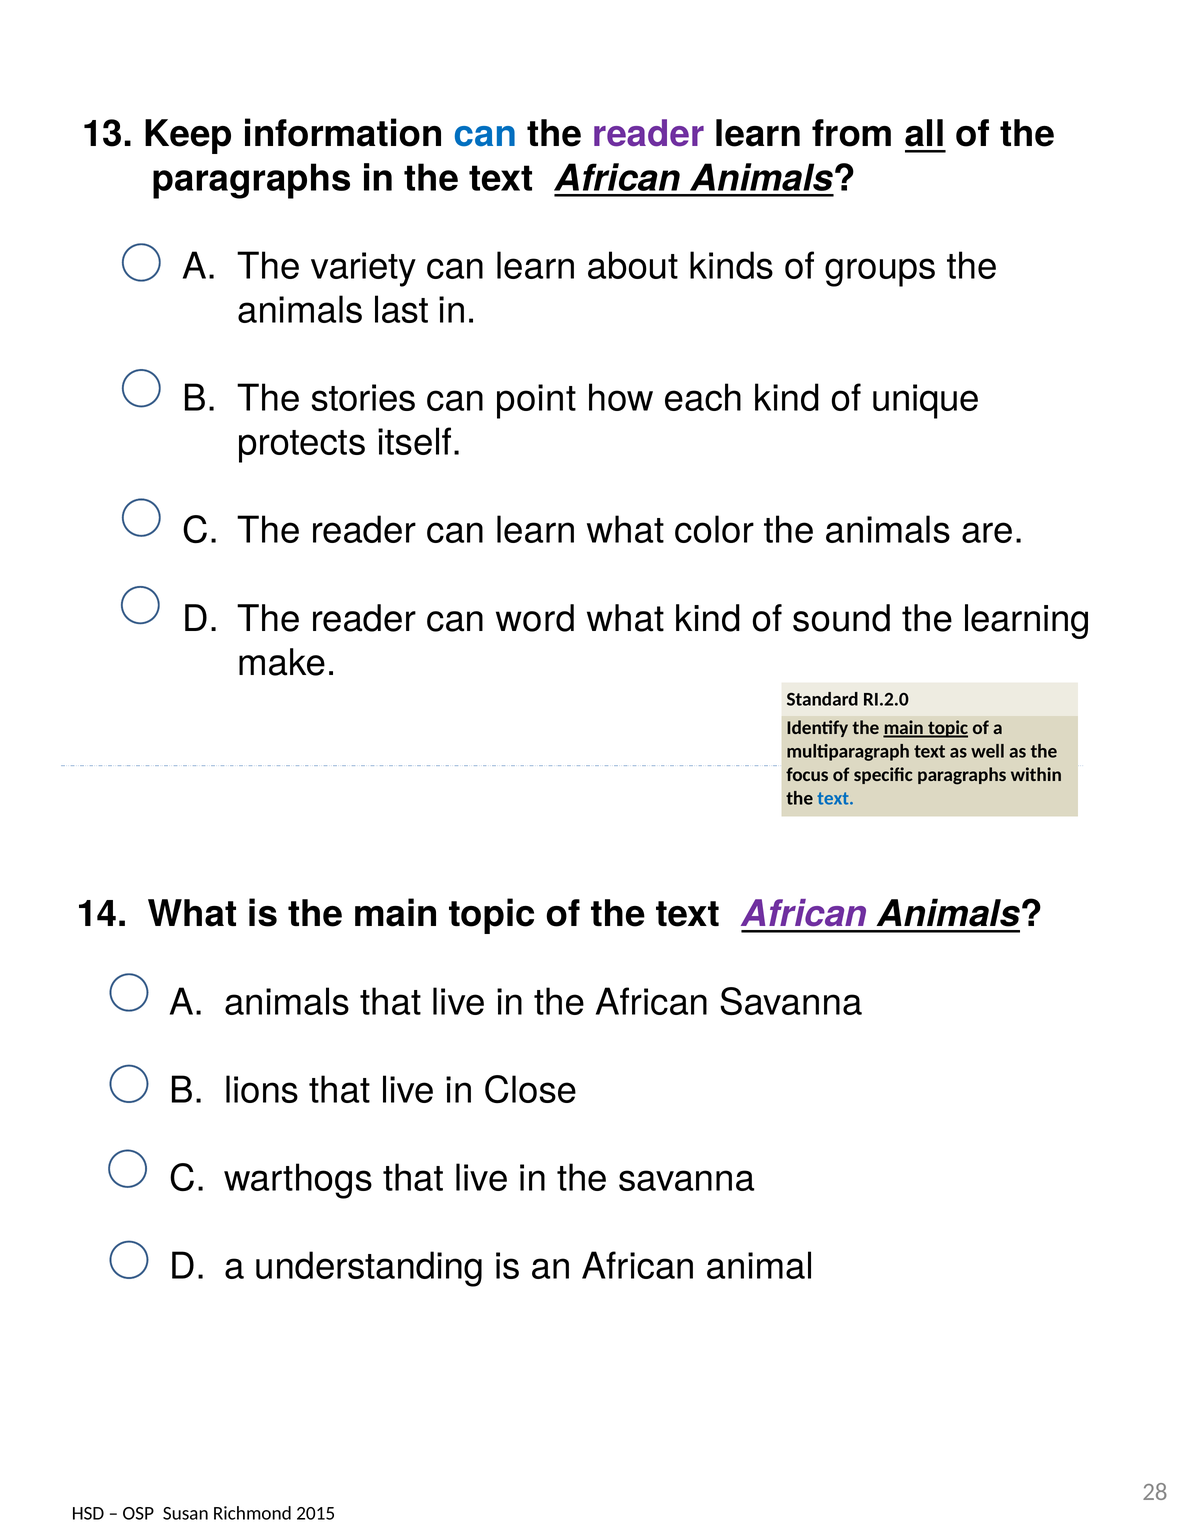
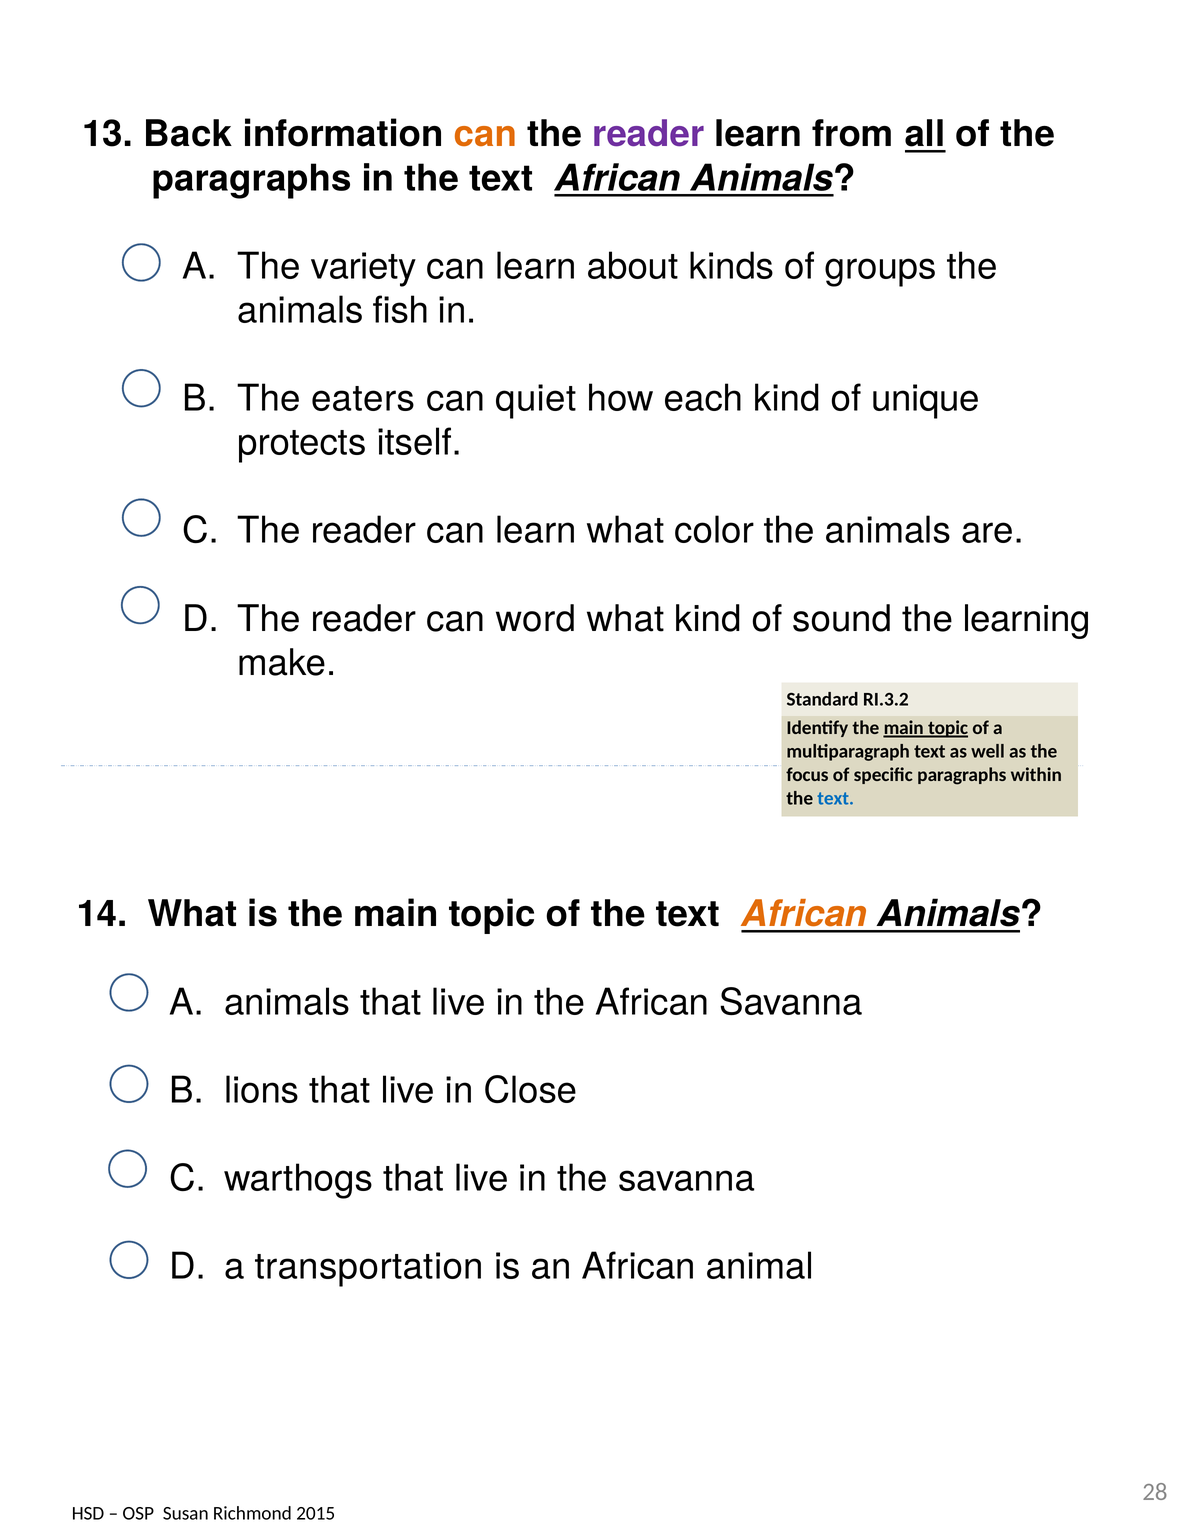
Keep: Keep -> Back (188, 134)
can colour: blue -> orange (485, 134)
last: last -> fish (401, 311)
stories: stories -> eaters (363, 399)
point: point -> quiet (536, 399)
RI.2.0: RI.2.0 -> RI.3.2 (886, 699)
African colour: purple -> orange (804, 914)
understanding: understanding -> transportation (369, 1267)
